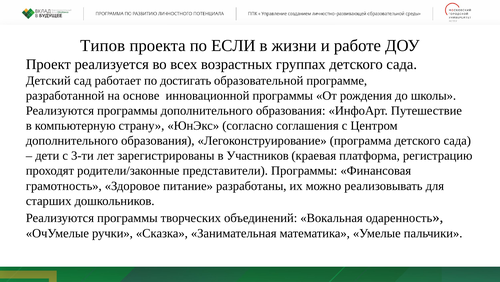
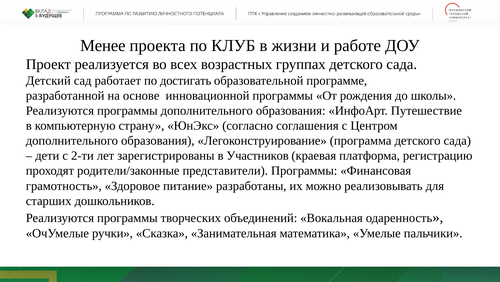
Типов: Типов -> Менее (103, 46)
ЕСЛИ: ЕСЛИ -> КЛУБ (233, 46)
3-ти: 3-ти -> 2-ти (82, 156)
